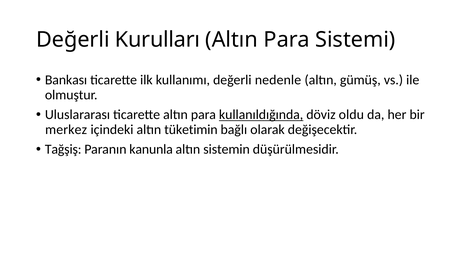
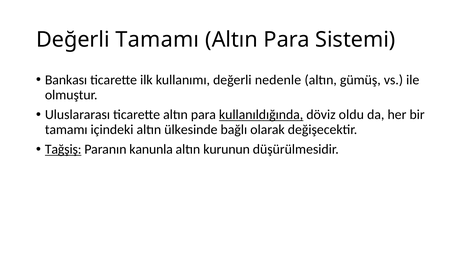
Değerli Kurulları: Kurulları -> Tamamı (157, 40)
merkez: merkez -> tamamı (66, 130)
tüketimin: tüketimin -> ülkesinde (191, 130)
Tağşiş underline: none -> present (63, 149)
sistemin: sistemin -> kurunun (227, 149)
